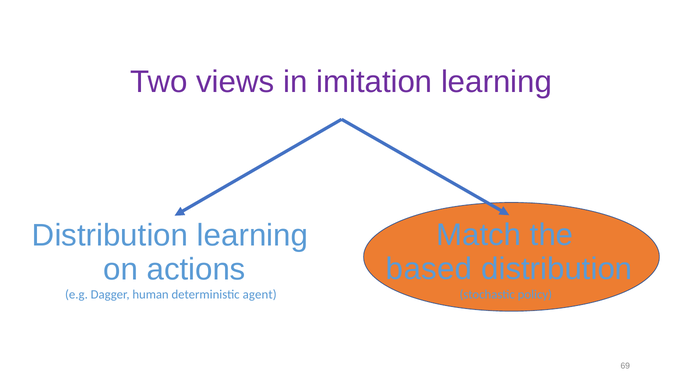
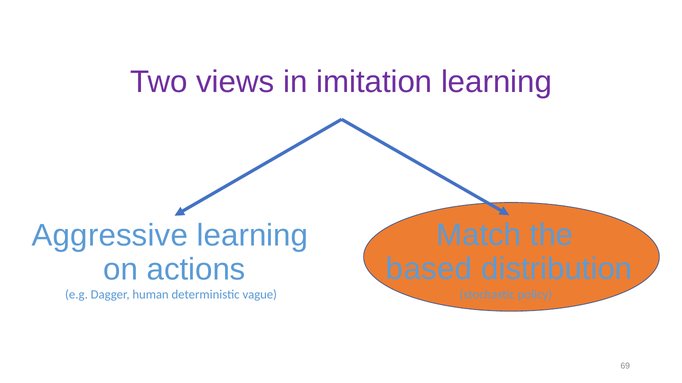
Distribution: Distribution -> Aggressive (110, 236)
agent: agent -> vague (260, 295)
